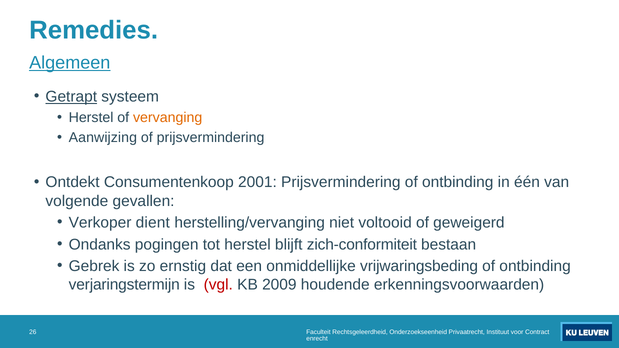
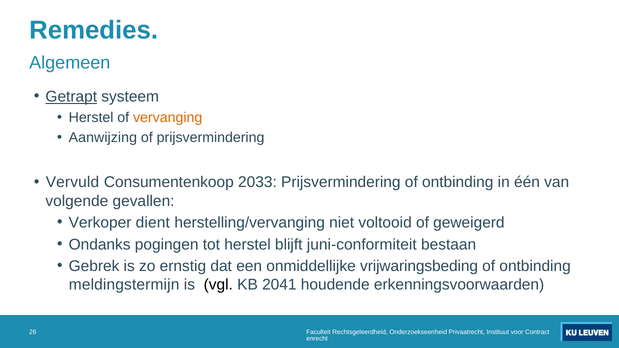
Algemeen underline: present -> none (70, 63)
Ontdekt: Ontdekt -> Vervuld (72, 182)
2001: 2001 -> 2033 (257, 182)
zich-conformiteit: zich-conformiteit -> juni-conformiteit (362, 245)
verjaringstermijn: verjaringstermijn -> meldingstermijn (124, 285)
vgl colour: red -> black (218, 285)
2009: 2009 -> 2041 (279, 285)
